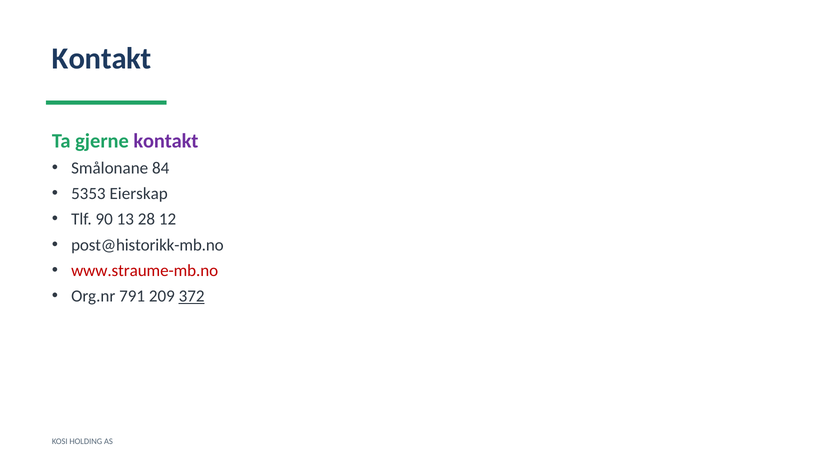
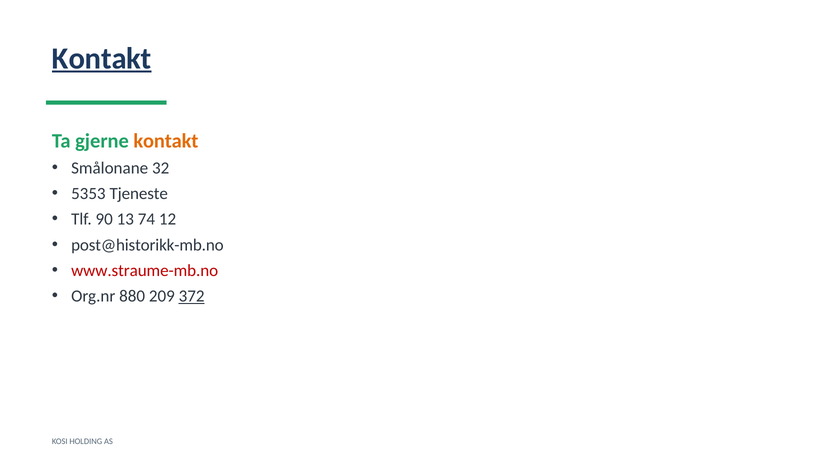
Kontakt underline: none -> present (102, 58)
kontakt colour: purple -> orange (166, 141)
84: 84 -> 32 (161, 168)
Eierskap: Eierskap -> Tjeneste (139, 194)
28: 28 -> 74 (146, 219)
791: 791 -> 880 (132, 296)
